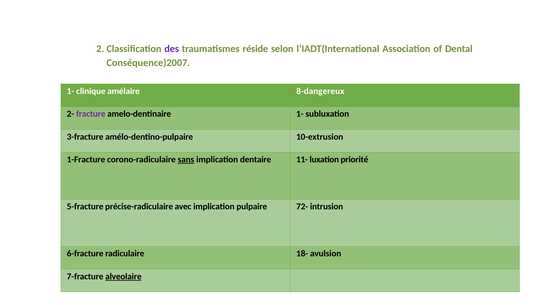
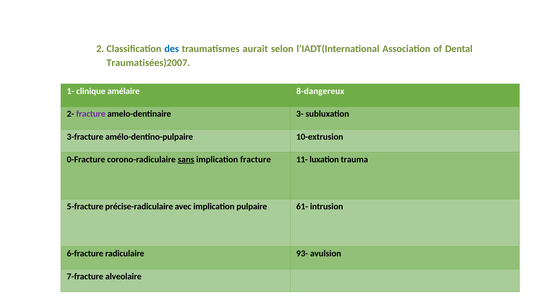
des colour: purple -> blue (172, 49)
réside: réside -> aurait (255, 49)
Conséquence)2007: Conséquence)2007 -> Traumatisées)2007 (148, 63)
amelo-dentinaire 1-: 1- -> 3- (300, 114)
1-Fracture: 1-Fracture -> 0-Fracture (86, 160)
implication dentaire: dentaire -> fracture (256, 160)
priorité: priorité -> trauma (354, 160)
72-: 72- -> 61- (302, 207)
18-: 18- -> 93- (302, 254)
alveolaire underline: present -> none (123, 277)
